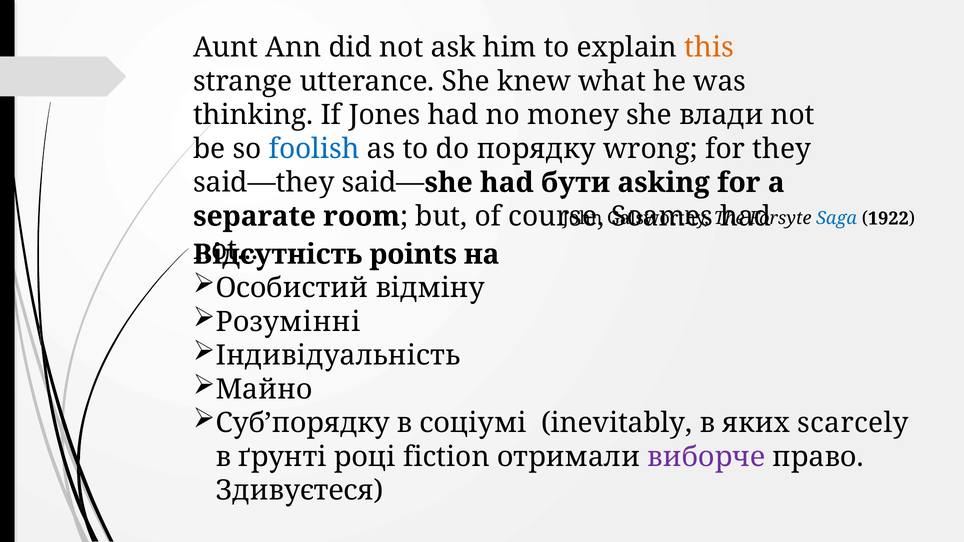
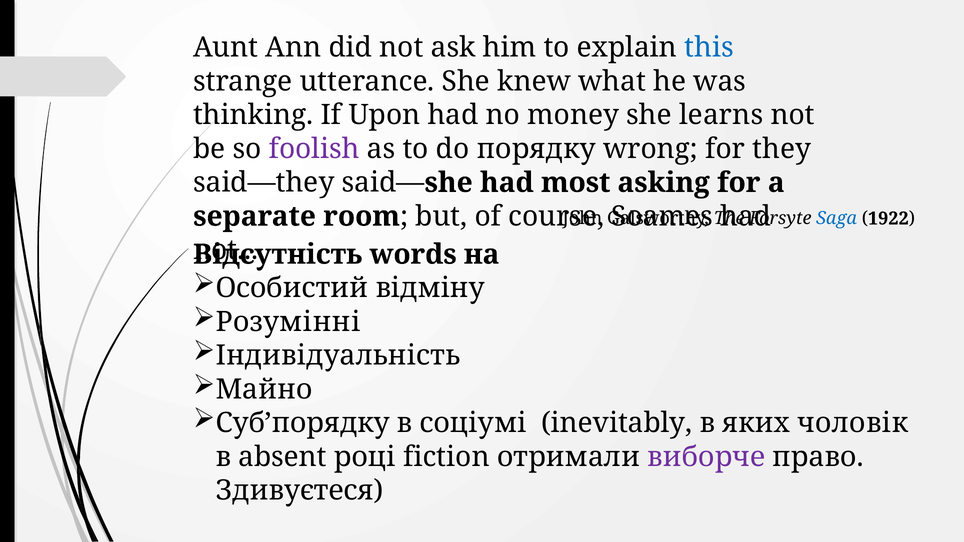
this colour: orange -> blue (709, 48)
Jones: Jones -> Upon (384, 115)
влади: влади -> learns (721, 115)
foolish colour: blue -> purple (314, 149)
бути: бути -> most (576, 183)
points: points -> words (413, 255)
scarcely: scarcely -> чоловік (853, 423)
ґрунті: ґрунті -> absent (283, 457)
